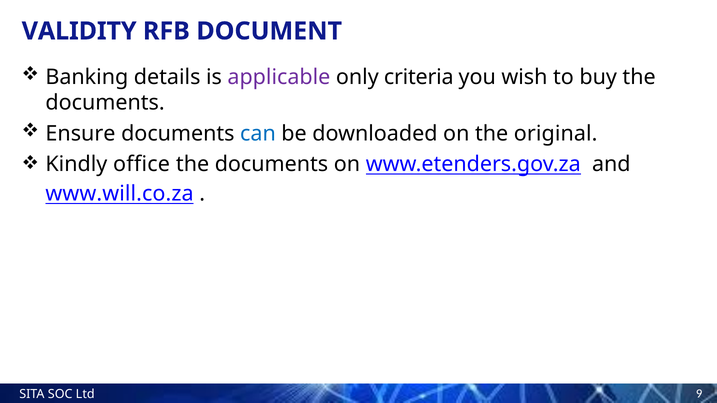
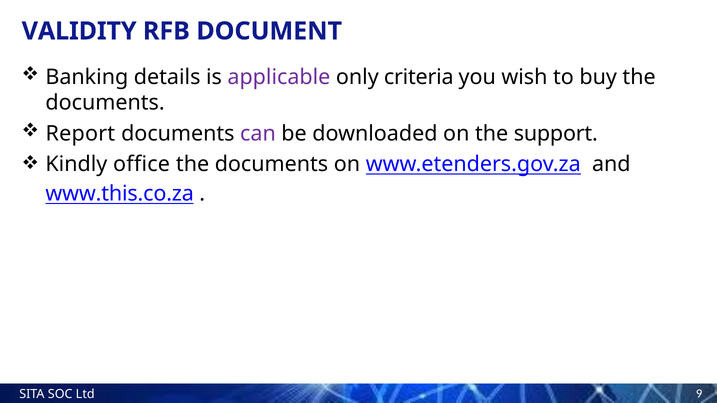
Ensure: Ensure -> Report (80, 134)
can colour: blue -> purple (258, 134)
original: original -> support (556, 134)
www.will.co.za: www.will.co.za -> www.this.co.za (120, 194)
